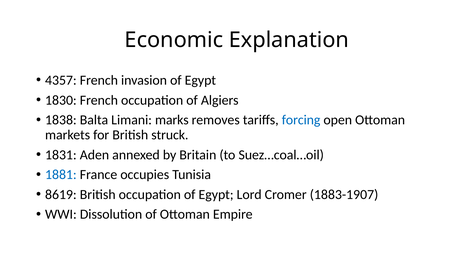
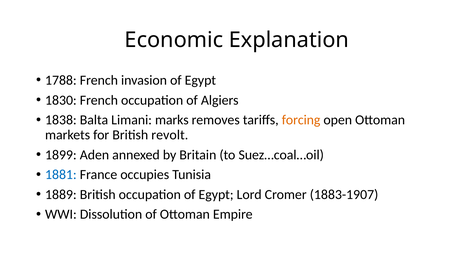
4357: 4357 -> 1788 (61, 80)
forcing colour: blue -> orange (301, 120)
struck: struck -> revolt (170, 135)
1831: 1831 -> 1899 (61, 155)
8619: 8619 -> 1889 (61, 194)
